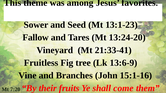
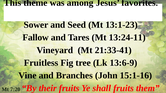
13:24-20: 13:24-20 -> 13:24-11 (127, 38)
shall come: come -> fruits (123, 88)
